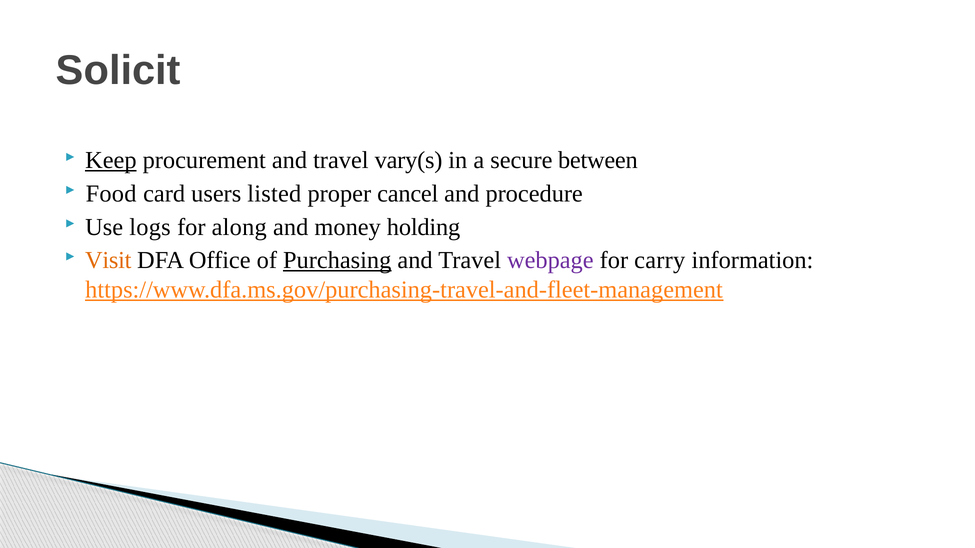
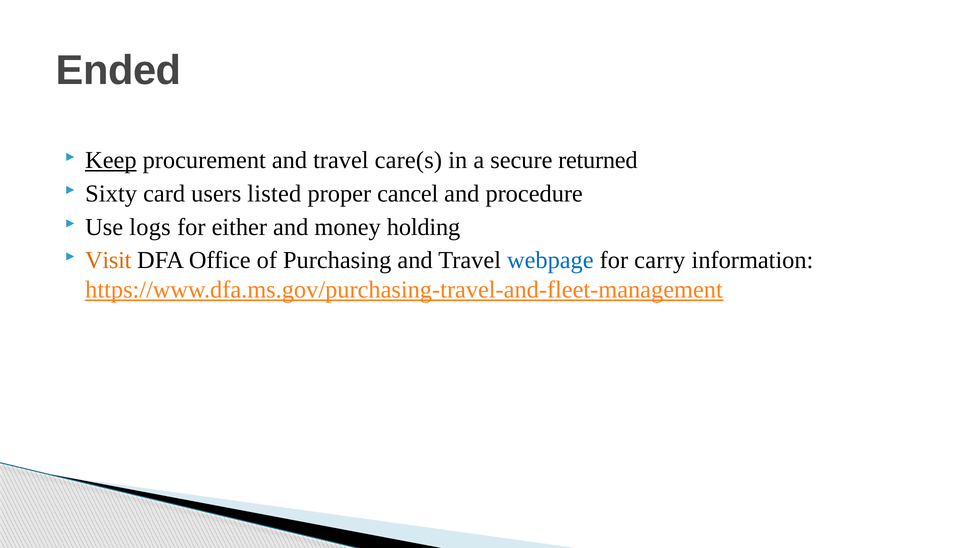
Solicit: Solicit -> Ended (119, 71)
vary(s: vary(s -> care(s (408, 161)
between: between -> returned (598, 161)
Food: Food -> Sixty (111, 194)
along: along -> either (239, 227)
Purchasing underline: present -> none (337, 260)
webpage colour: purple -> blue (550, 260)
